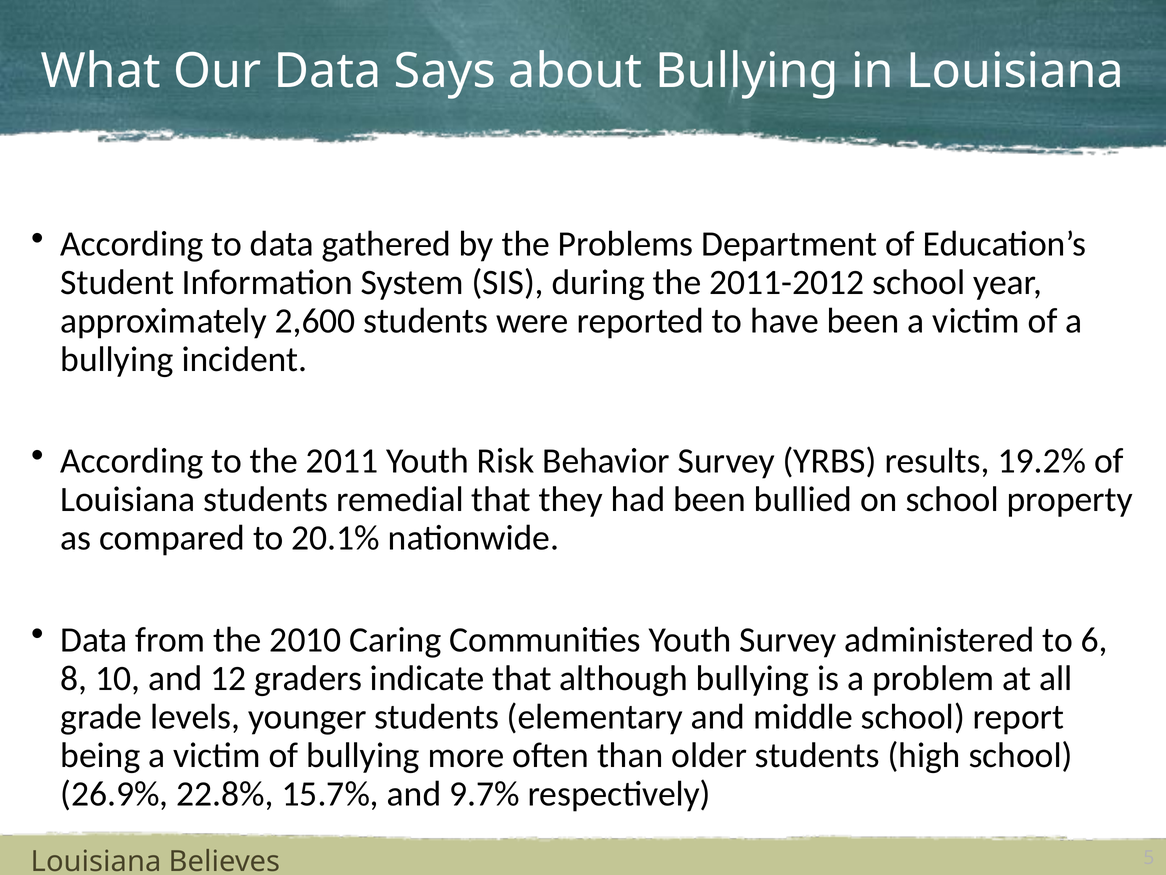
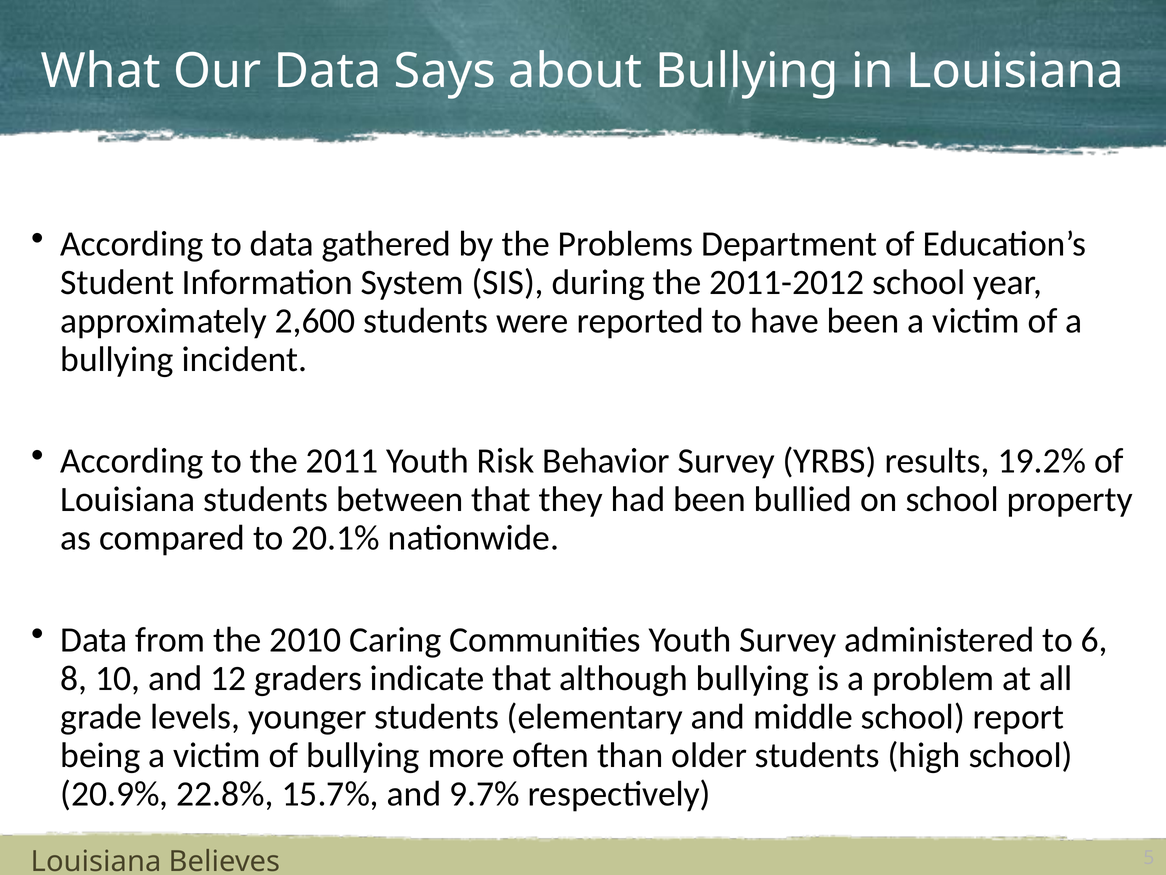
remedial: remedial -> between (400, 499)
26.9%: 26.9% -> 20.9% (114, 793)
